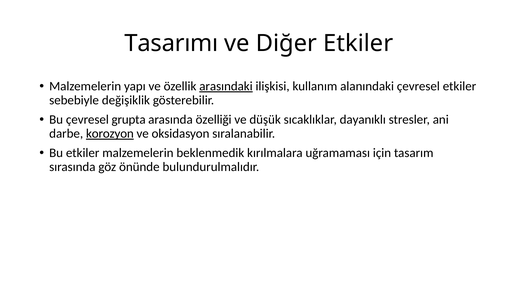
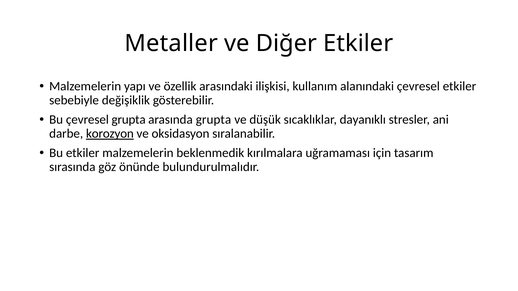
Tasarımı: Tasarımı -> Metaller (171, 44)
arasındaki underline: present -> none (226, 86)
arasında özelliği: özelliği -> grupta (213, 120)
